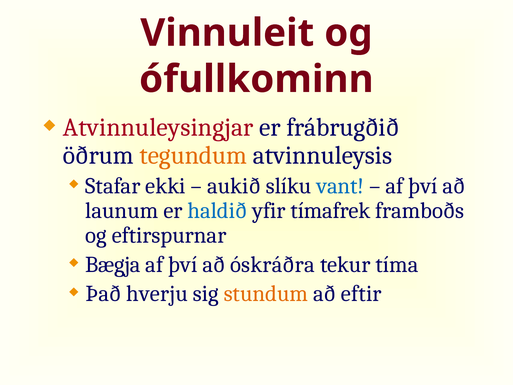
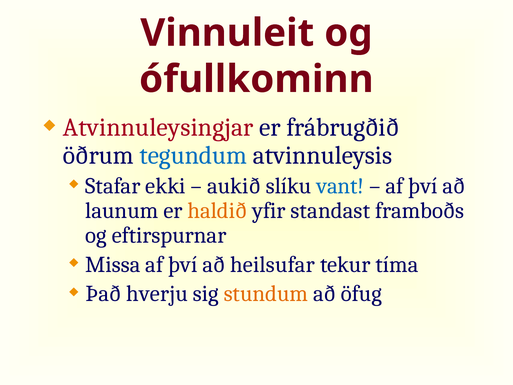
tegundum colour: orange -> blue (193, 155)
haldið colour: blue -> orange (217, 211)
tímafrek: tímafrek -> standast (330, 211)
Bægja: Bægja -> Missa (113, 264)
óskráðra: óskráðra -> heilsufar (273, 264)
eftir: eftir -> öfug (361, 294)
